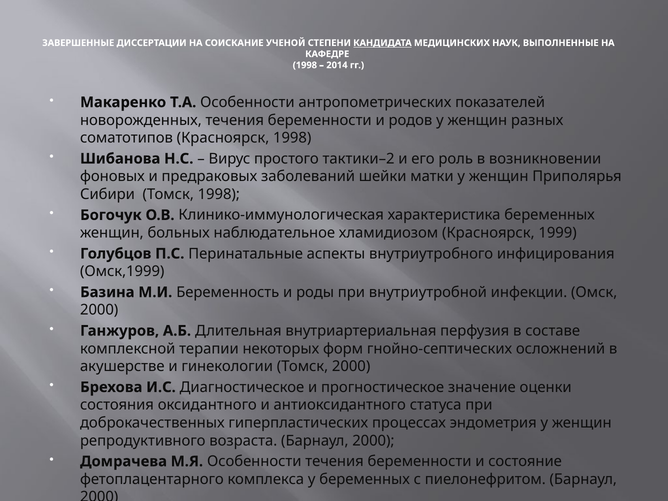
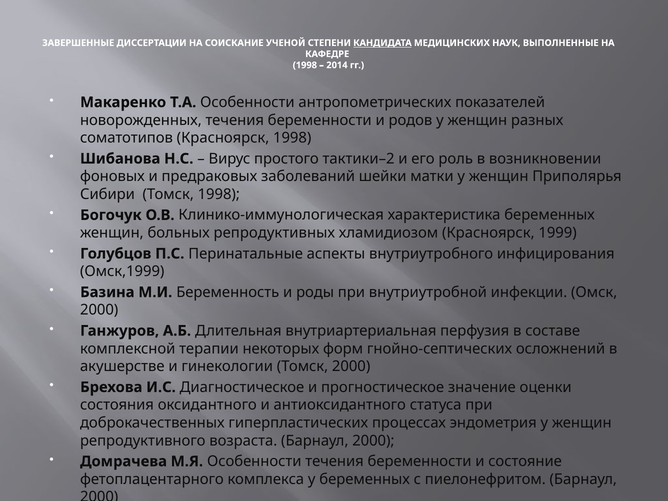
наблюдательное: наблюдательное -> репродуктивных (274, 233)
